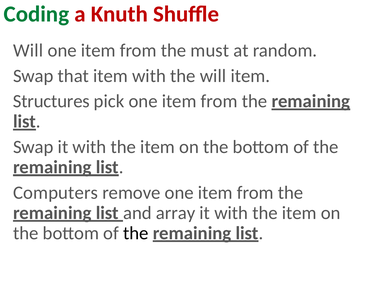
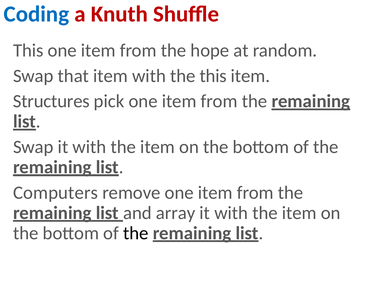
Coding colour: green -> blue (36, 14)
Will: Will -> This (28, 50)
must: must -> hope (210, 50)
the will: will -> this (213, 76)
